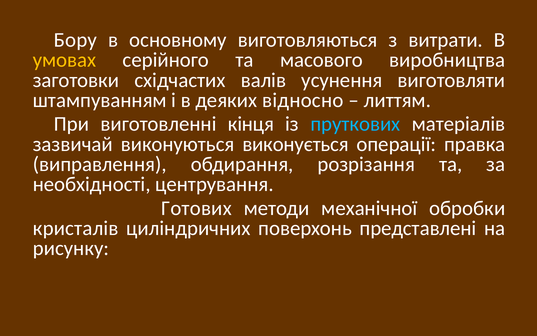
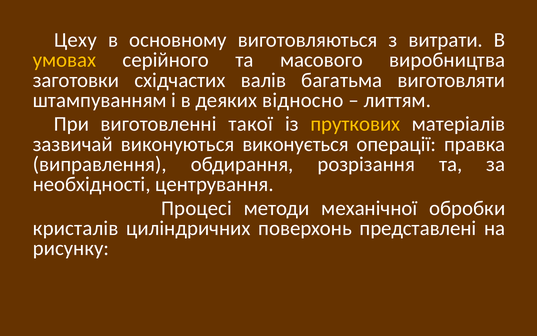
Бору: Бору -> Цеху (75, 40)
усунення: усунення -> багатьма (342, 80)
кінця: кінця -> такої (251, 124)
пруткових colour: light blue -> yellow (355, 124)
Готових: Готових -> Процесі (197, 208)
